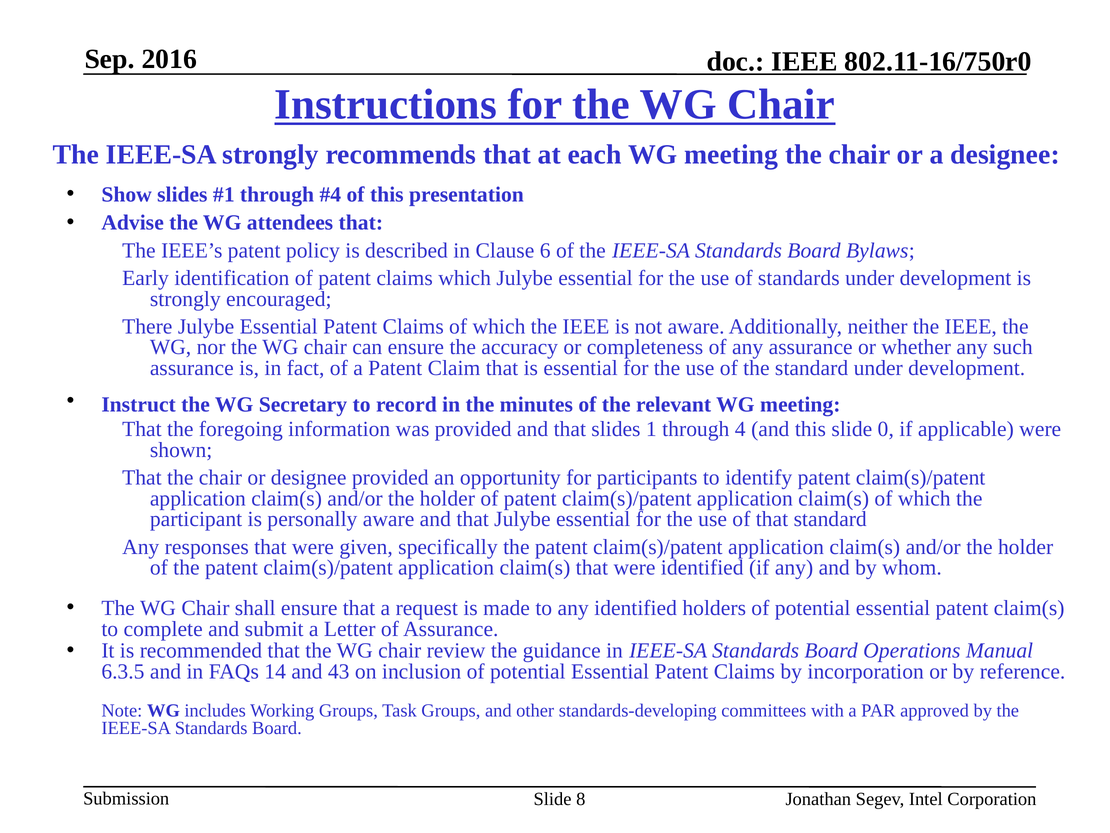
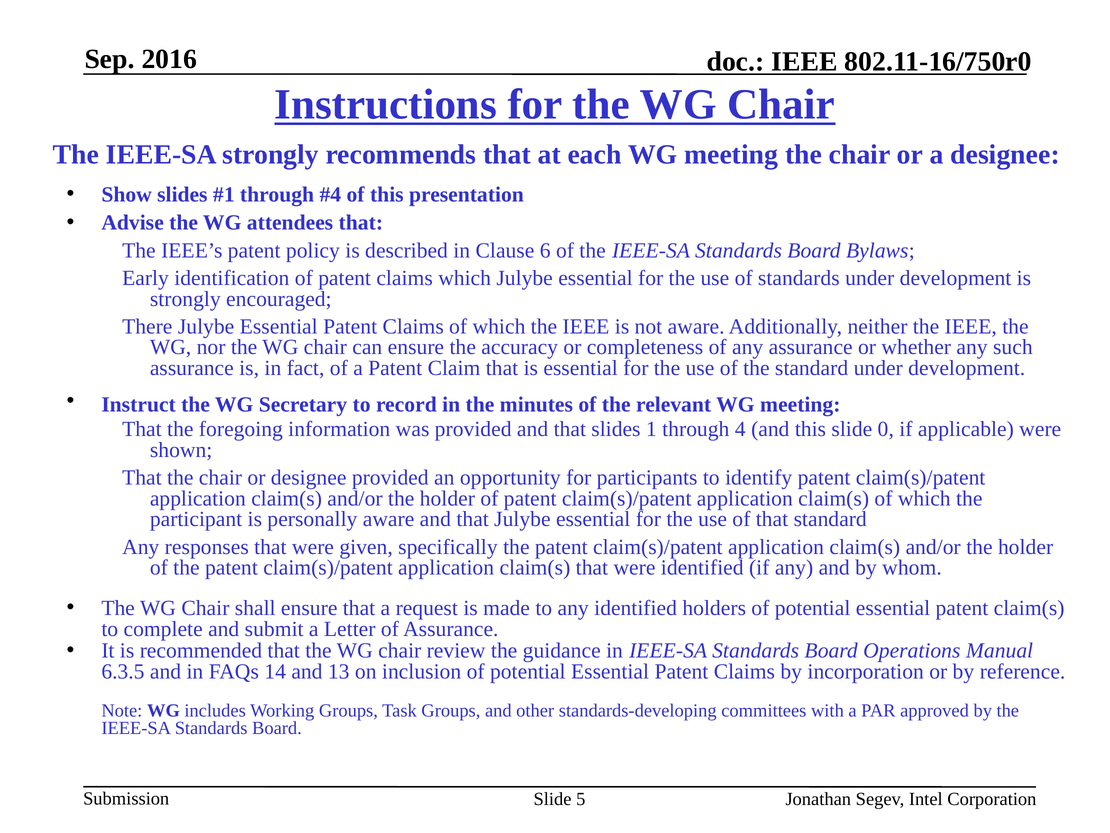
43: 43 -> 13 (339, 671)
8: 8 -> 5 (581, 798)
